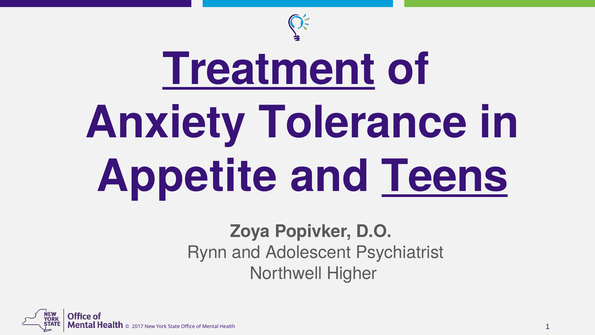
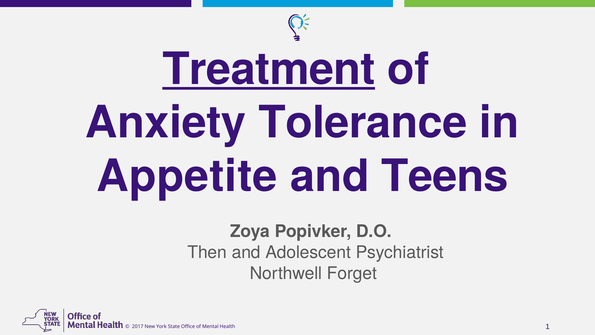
Teens underline: present -> none (445, 176)
Rynn: Rynn -> Then (207, 252)
Higher: Higher -> Forget (352, 273)
